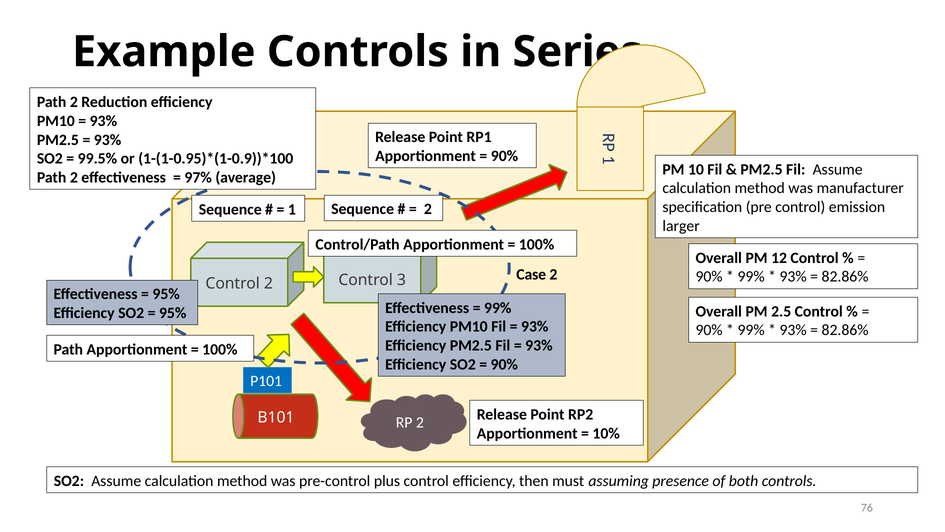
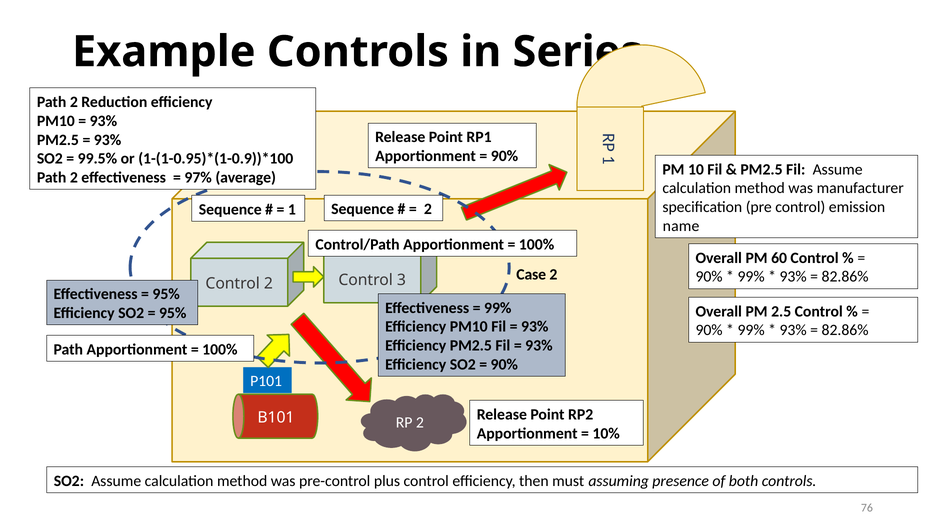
larger: larger -> name (681, 226)
12: 12 -> 60 (779, 258)
